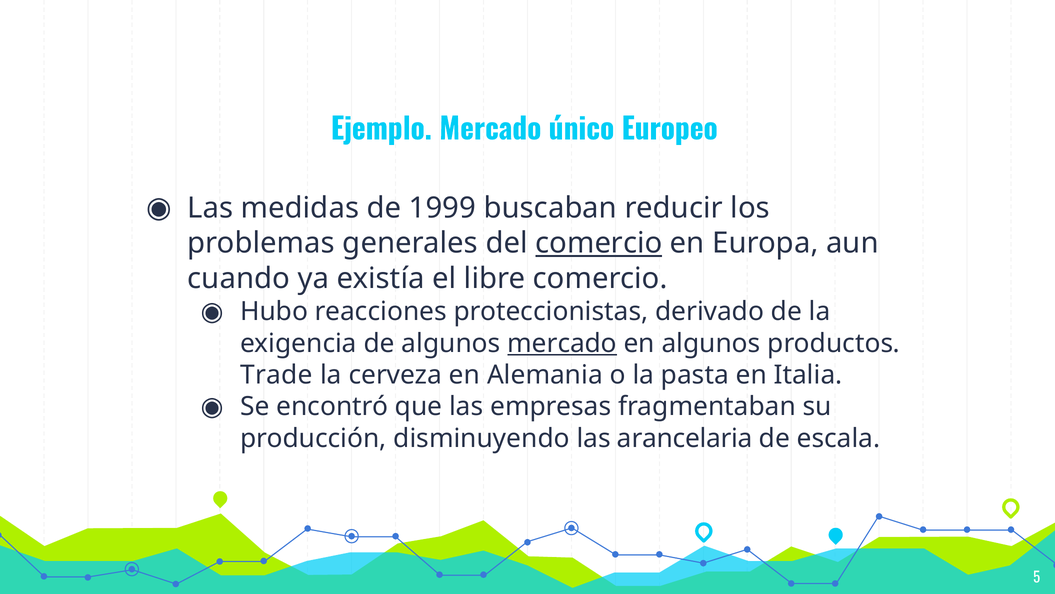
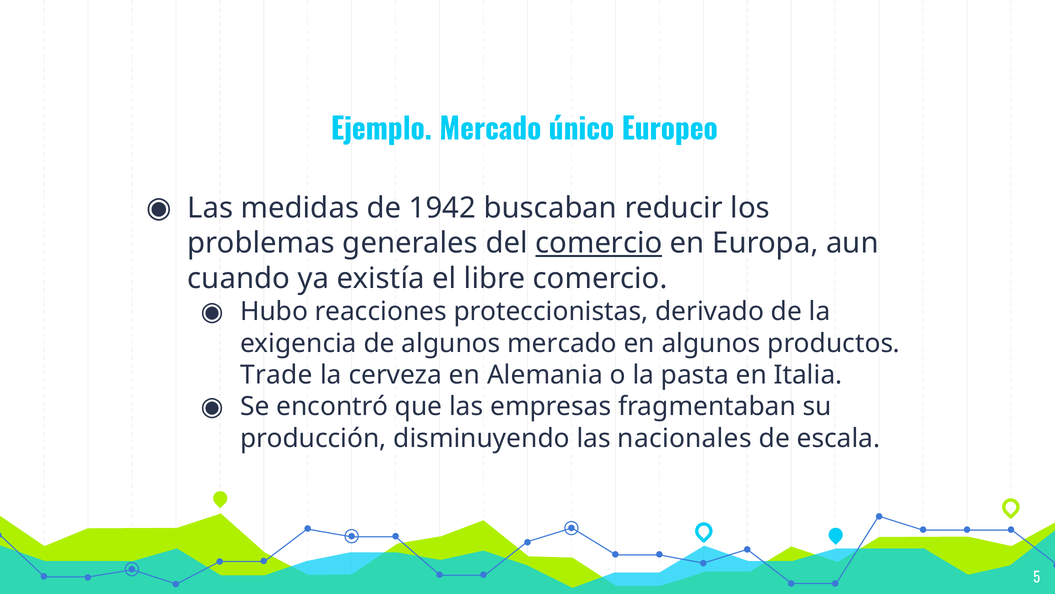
1999: 1999 -> 1942 (442, 208)
mercado underline: present -> none (562, 343)
arancelaria: arancelaria -> nacionales (685, 438)
